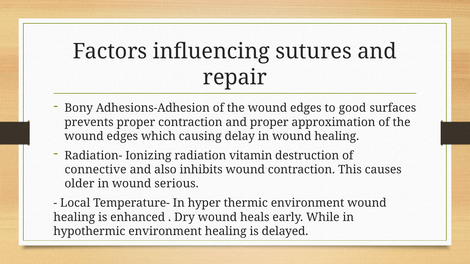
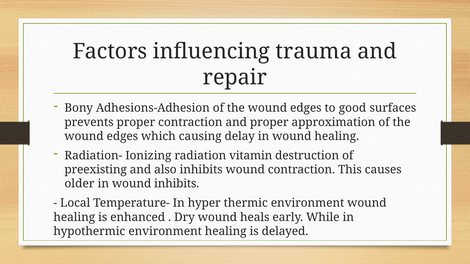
sutures: sutures -> trauma (314, 52)
connective: connective -> preexisting (96, 170)
wound serious: serious -> inhibits (177, 184)
